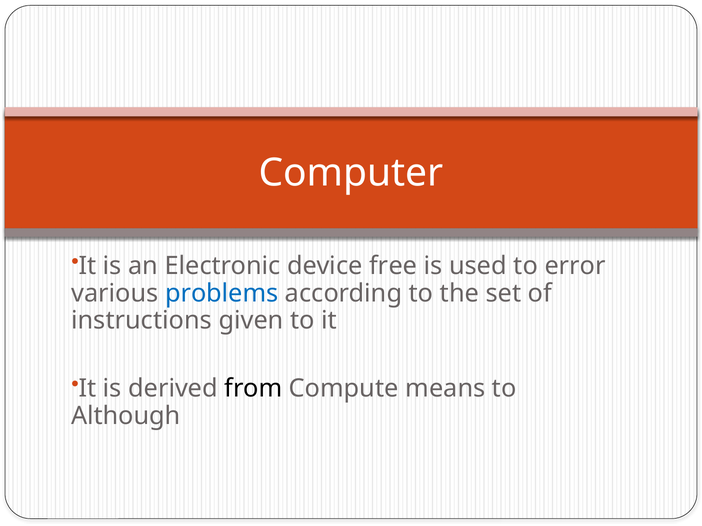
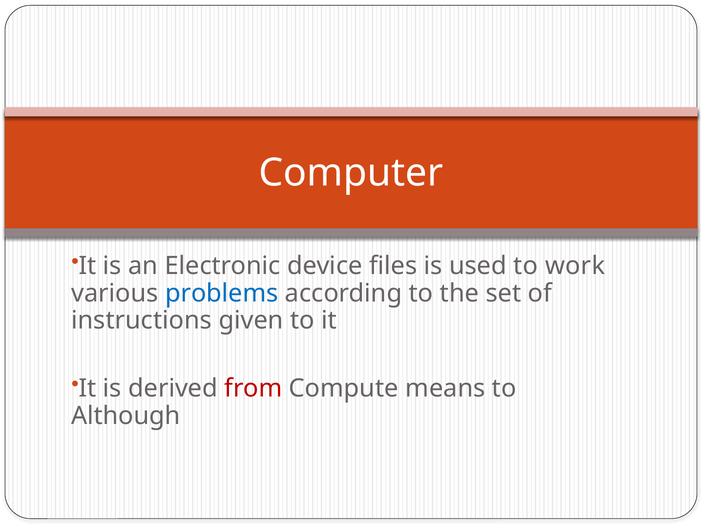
free: free -> files (393, 266)
error: error -> work (575, 266)
from colour: black -> red (253, 389)
